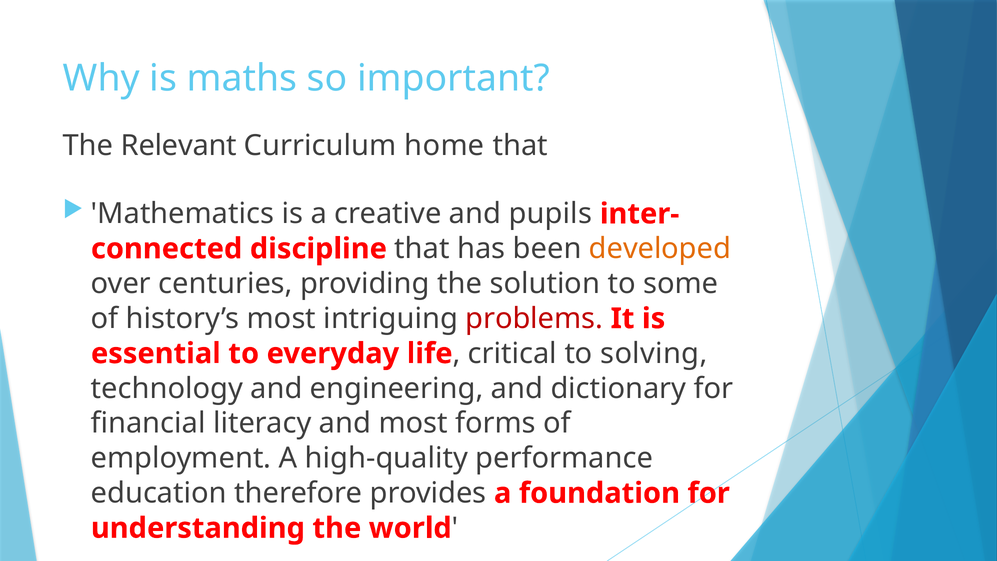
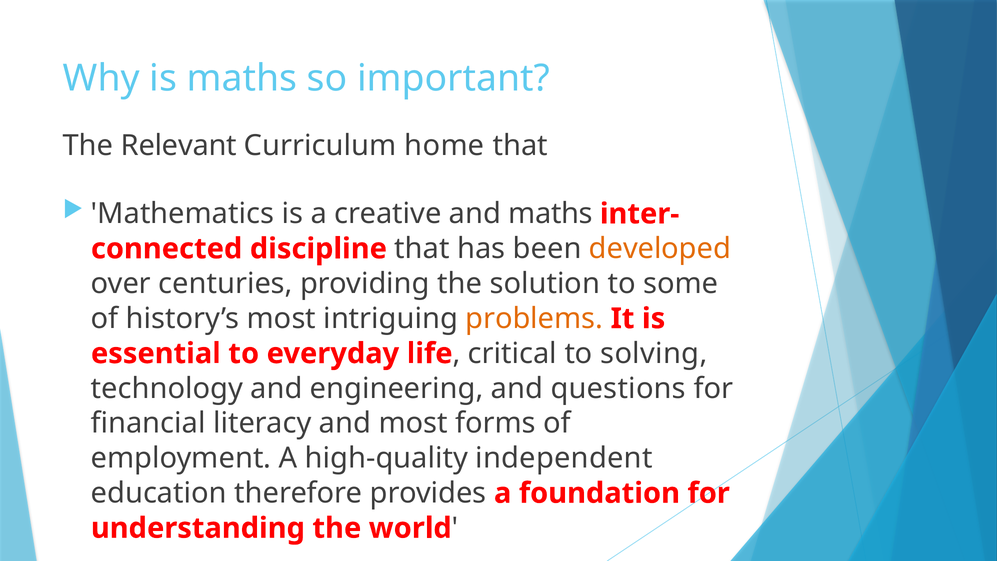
and pupils: pupils -> maths (550, 214)
problems colour: red -> orange (534, 318)
dictionary: dictionary -> questions (618, 388)
performance: performance -> independent (564, 458)
